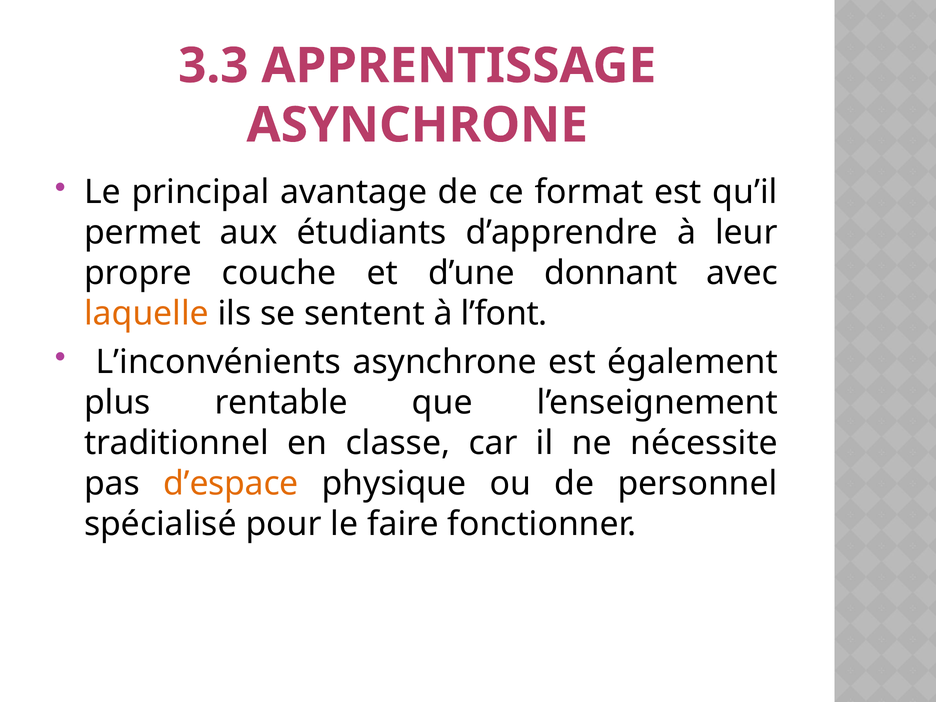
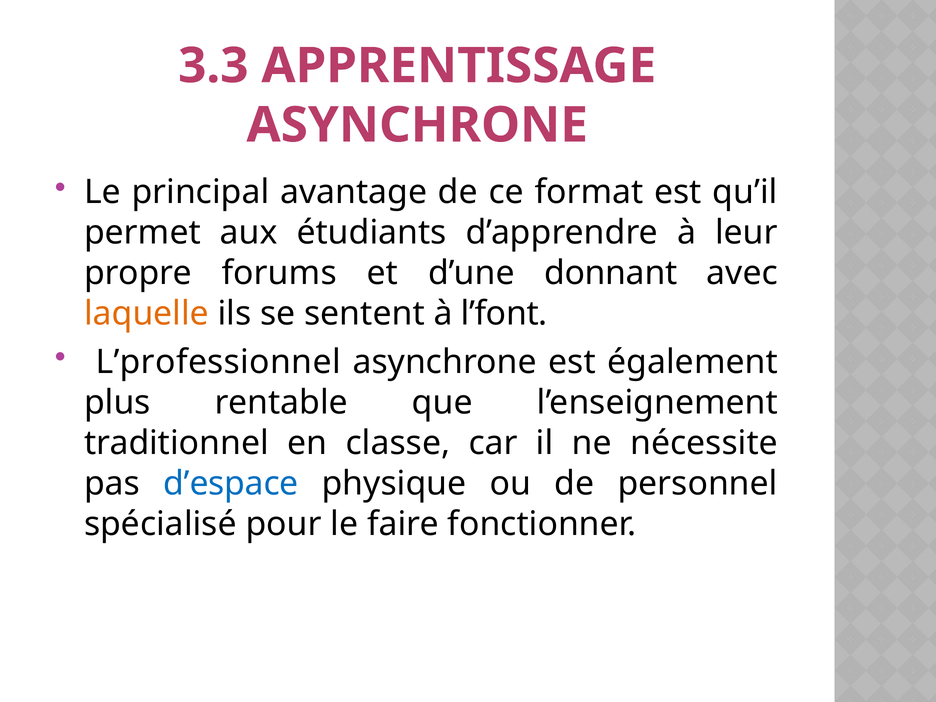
couche: couche -> forums (279, 273)
L’inconvénients: L’inconvénients -> L’professionnel (218, 362)
d’espace colour: orange -> blue (231, 484)
